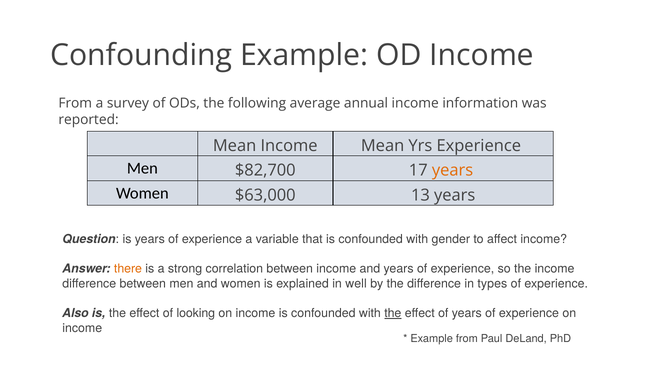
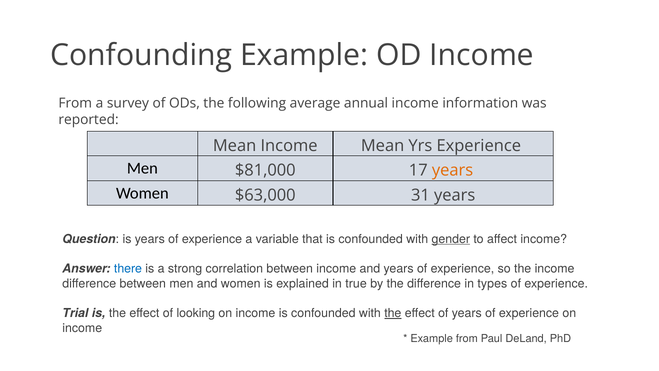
$82,700: $82,700 -> $81,000 (265, 170)
13: 13 -> 31 (420, 195)
gender underline: none -> present (451, 239)
there colour: orange -> blue (128, 268)
well: well -> true (356, 283)
Also: Also -> Trial (75, 313)
